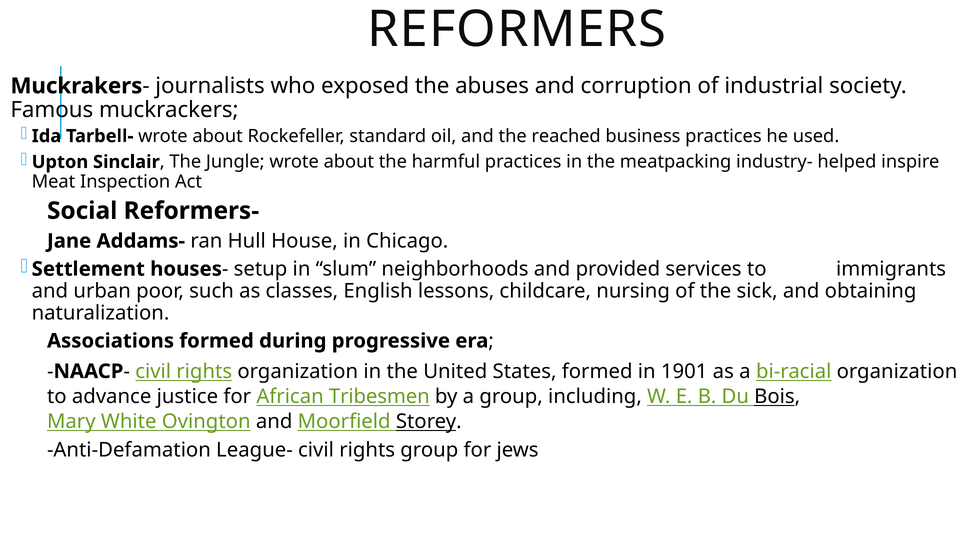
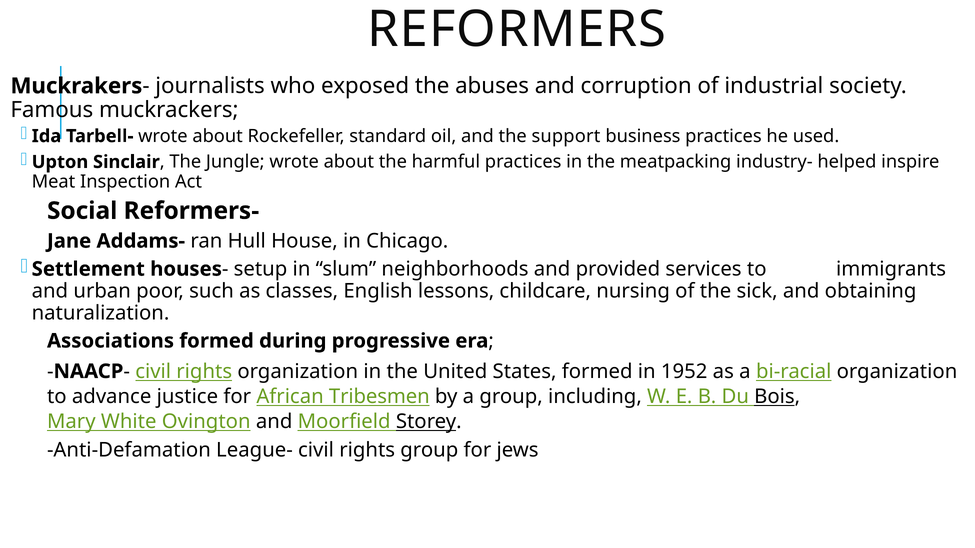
reached: reached -> support (566, 136)
1901: 1901 -> 1952 (684, 372)
